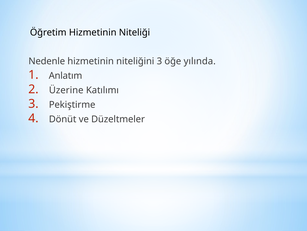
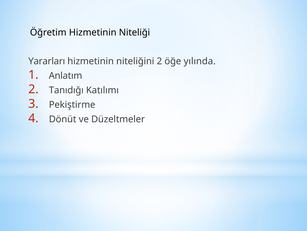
Nedenle: Nedenle -> Yararları (47, 61)
niteliğini 3: 3 -> 2 (159, 61)
Üzerine: Üzerine -> Tanıdığı (66, 90)
